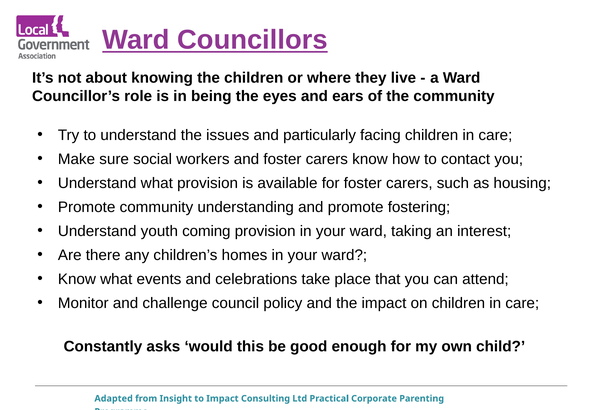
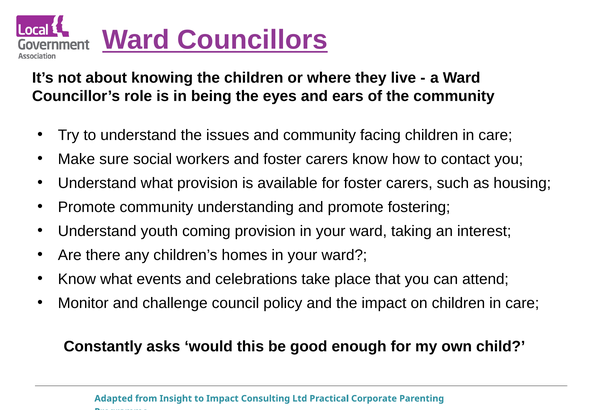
and particularly: particularly -> community (320, 135)
